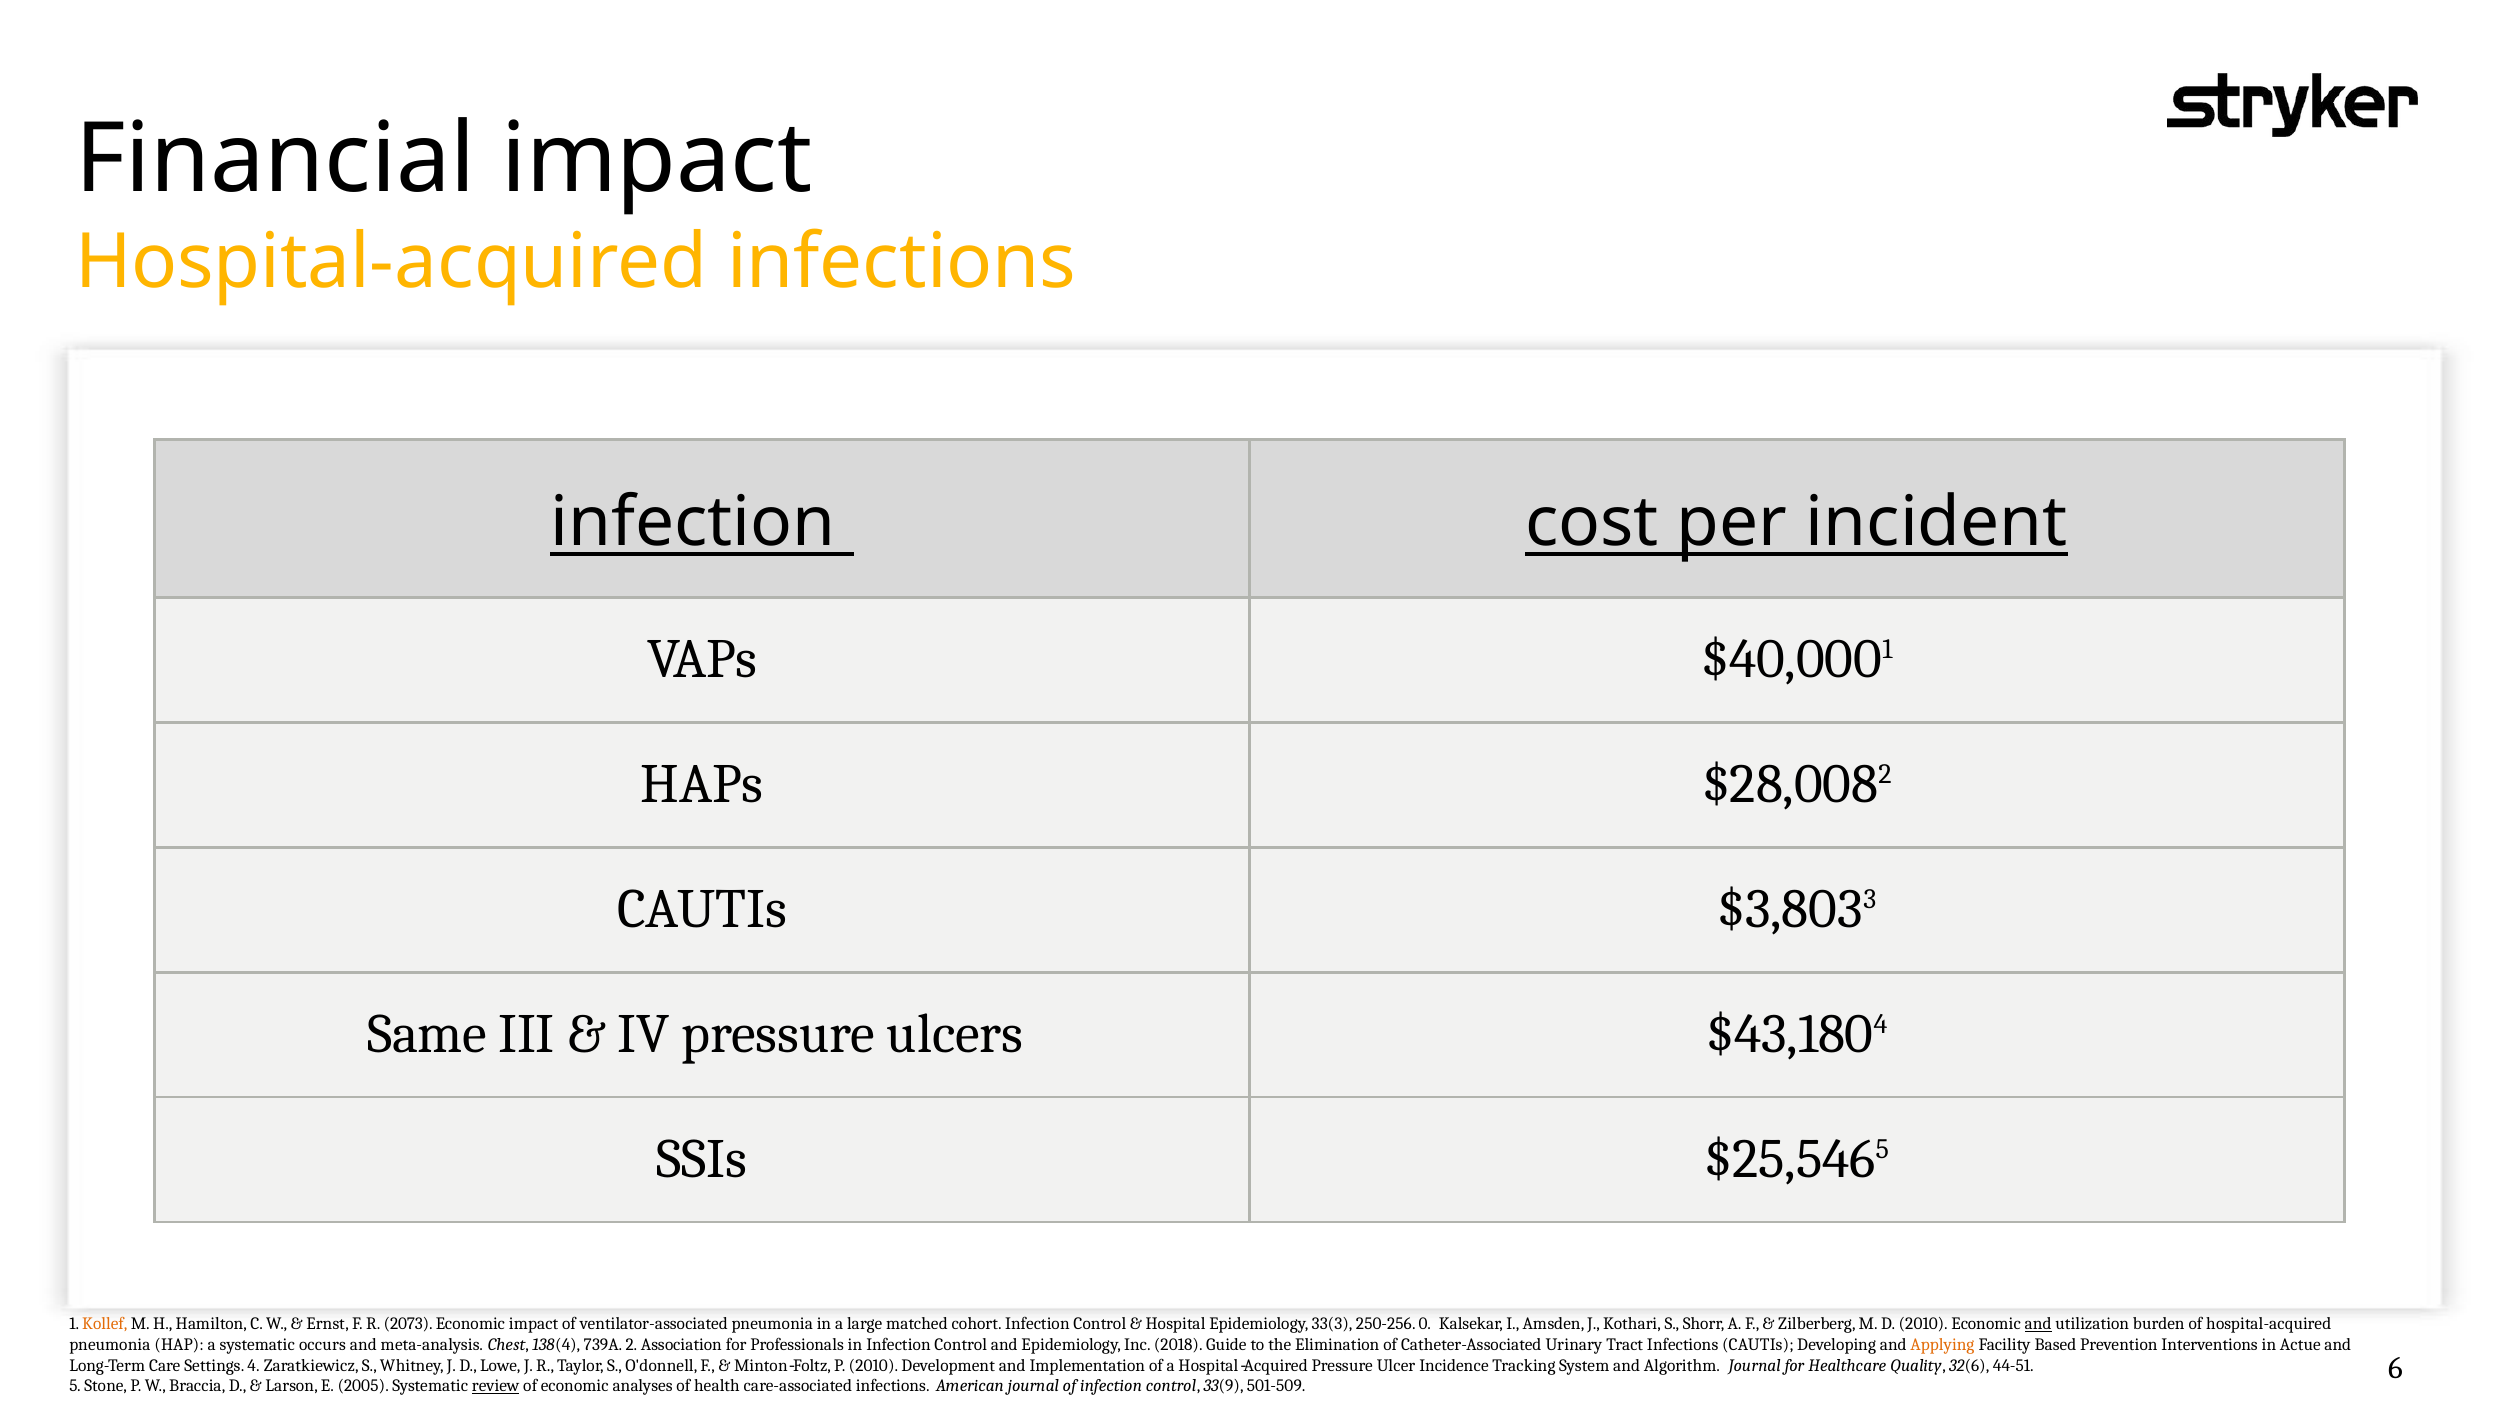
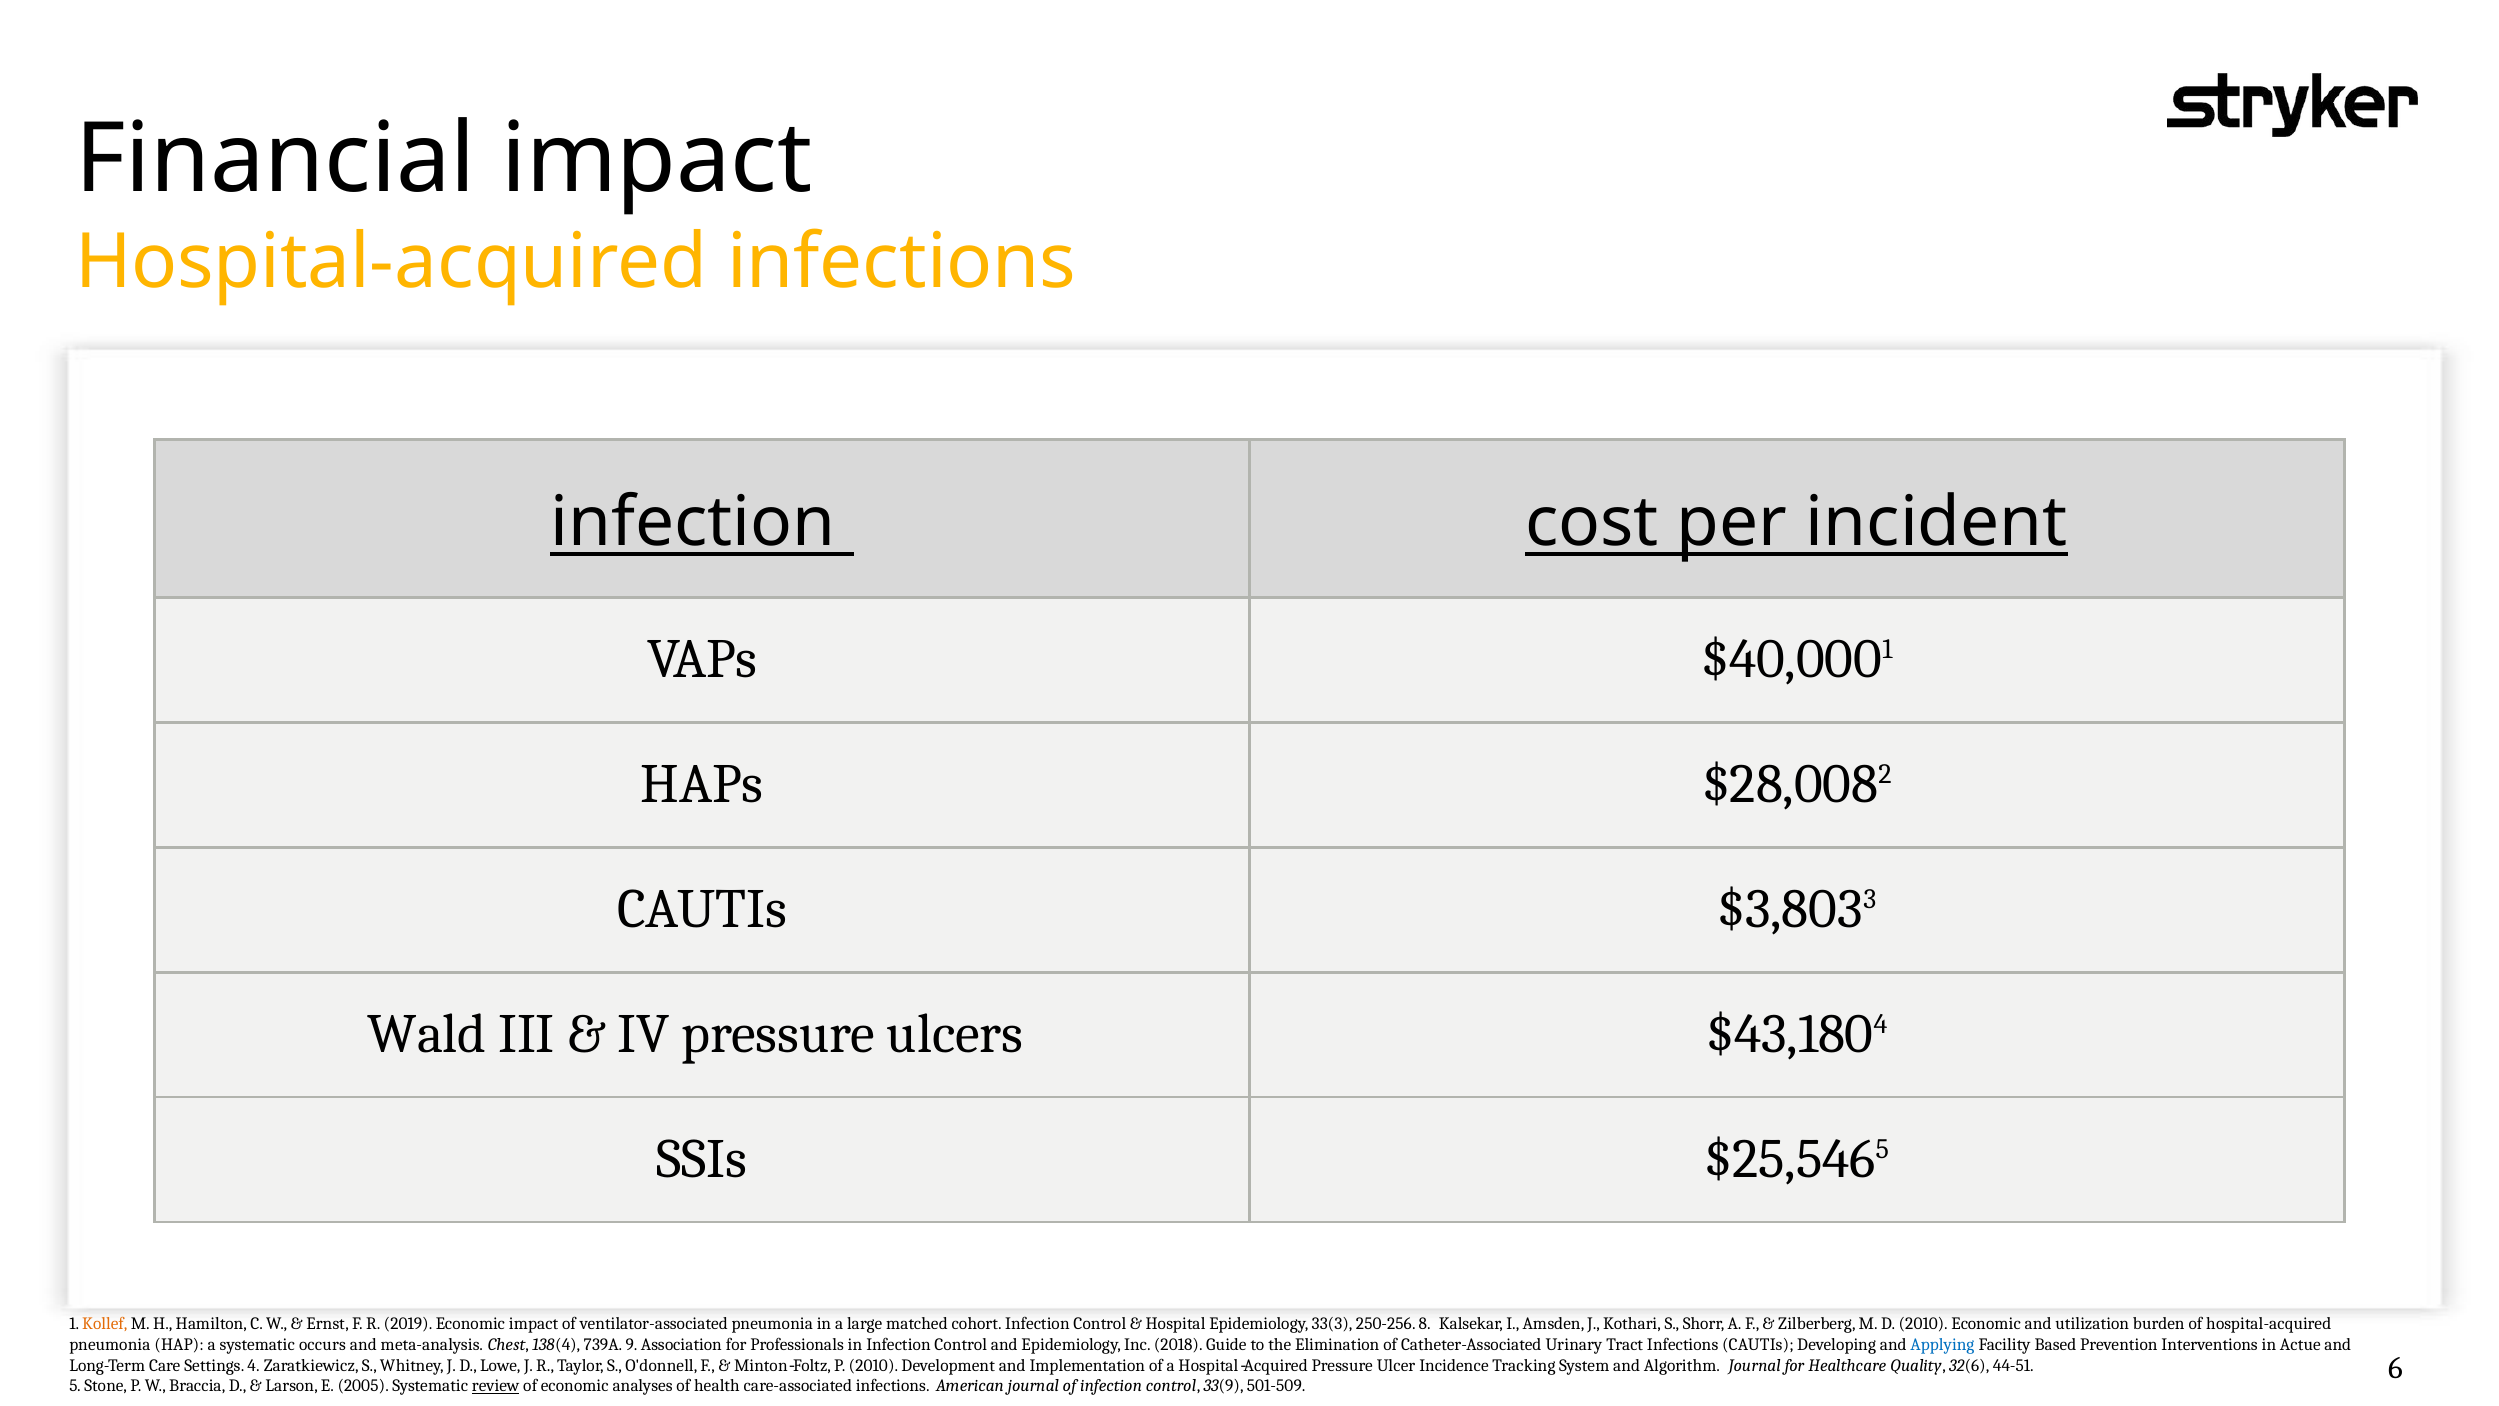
Same: Same -> Wald (427, 1034)
2073: 2073 -> 2019 (408, 1324)
0: 0 -> 8 (1425, 1324)
and underline: present -> none (2038, 1324)
2: 2 -> 9 (632, 1344)
Applying colour: orange -> blue (1942, 1344)
